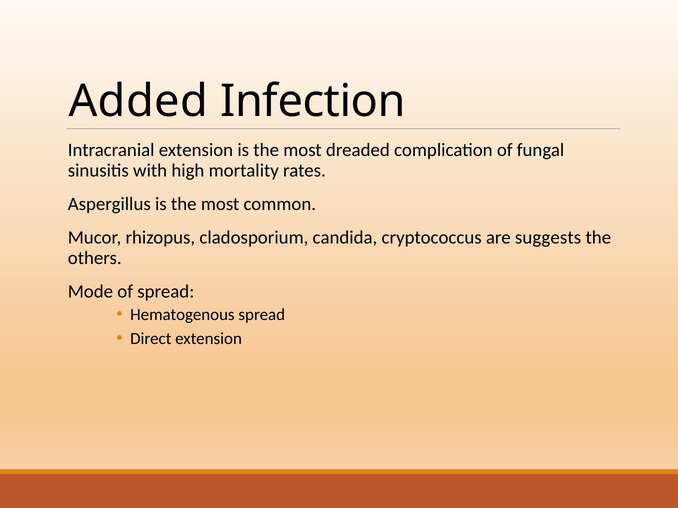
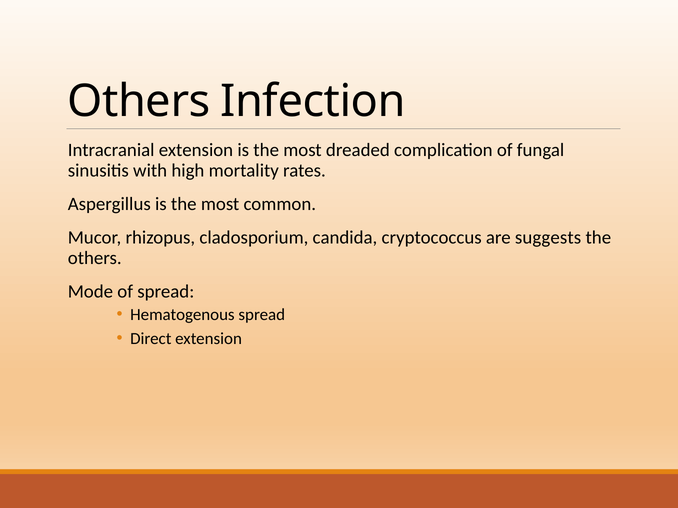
Added: Added -> Others (139, 101)
